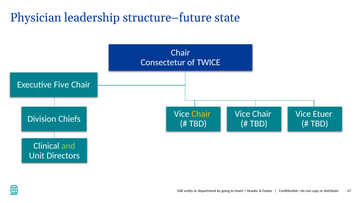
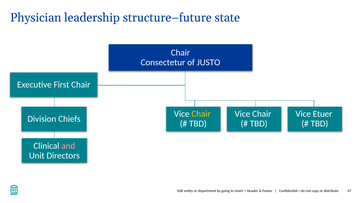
TWICE: TWICE -> JUSTO (209, 62)
Five: Five -> First (61, 85)
and colour: light green -> pink (68, 146)
